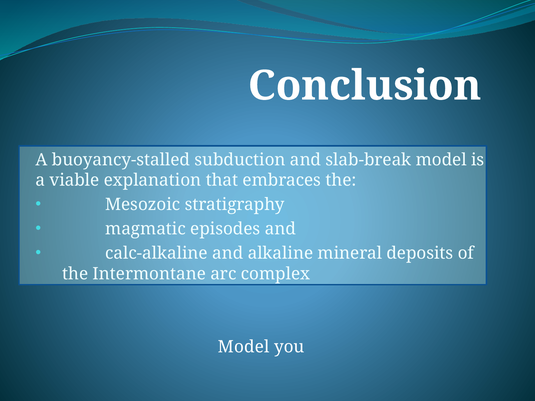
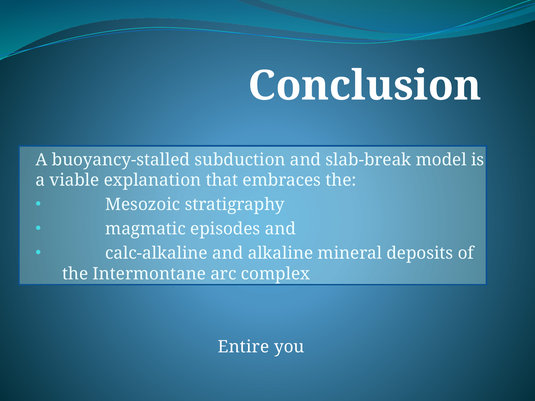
Model: Model -> Entire (244, 347)
